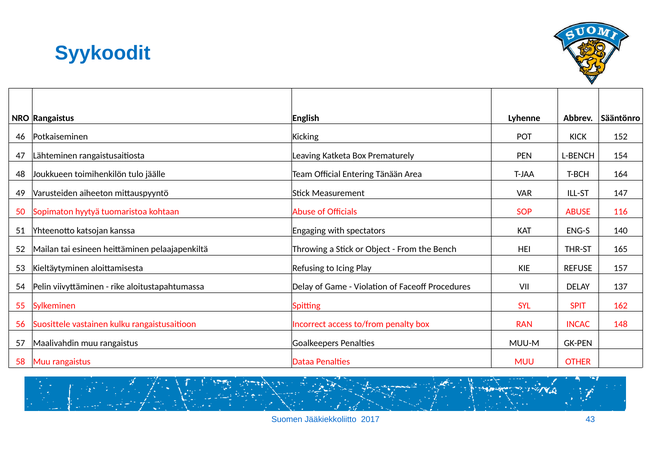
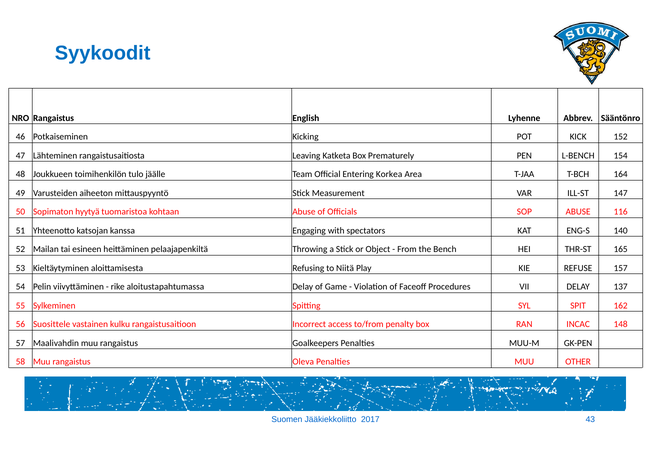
Tänään: Tänään -> Korkea (389, 174)
Icing: Icing -> Niitä (345, 268)
Dataa: Dataa -> Oleva (303, 362)
